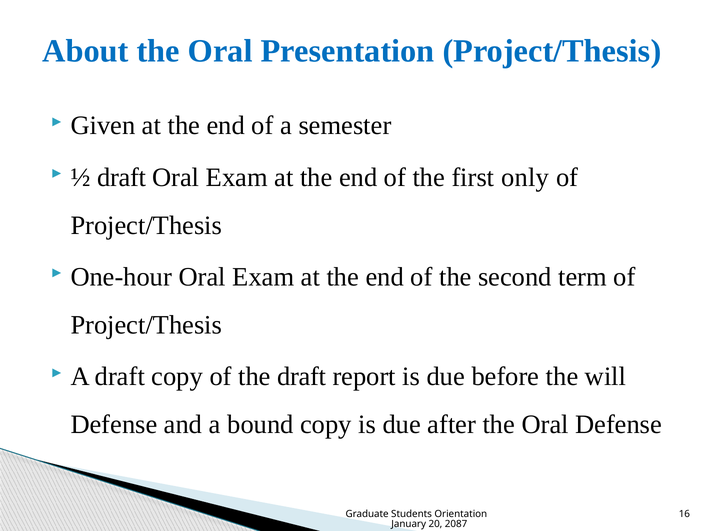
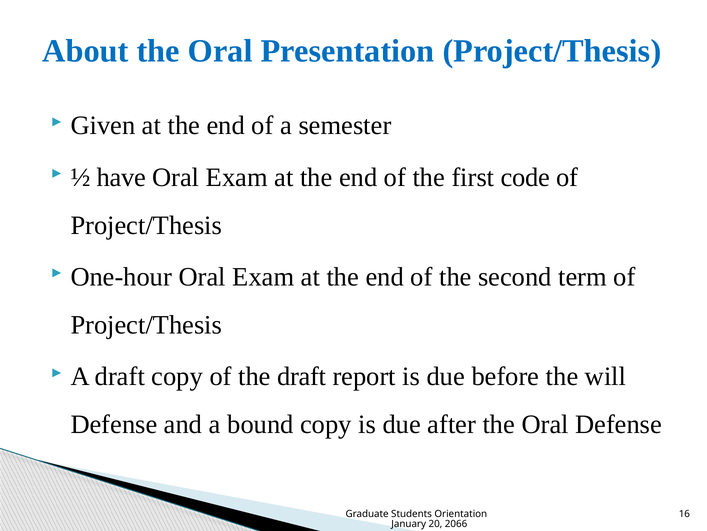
½ draft: draft -> have (121, 177)
only: only -> code (525, 177)
2087: 2087 -> 2066 (456, 523)
